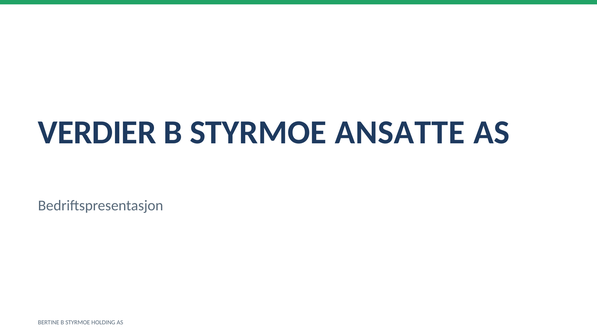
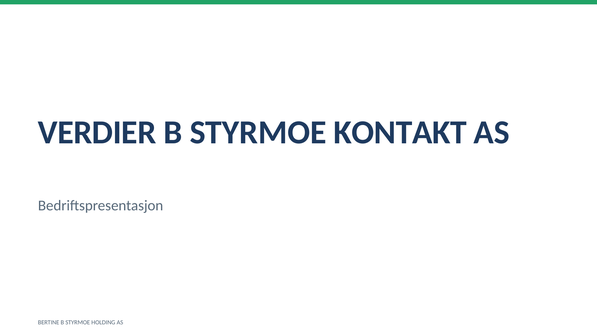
ANSATTE: ANSATTE -> KONTAKT (400, 132)
